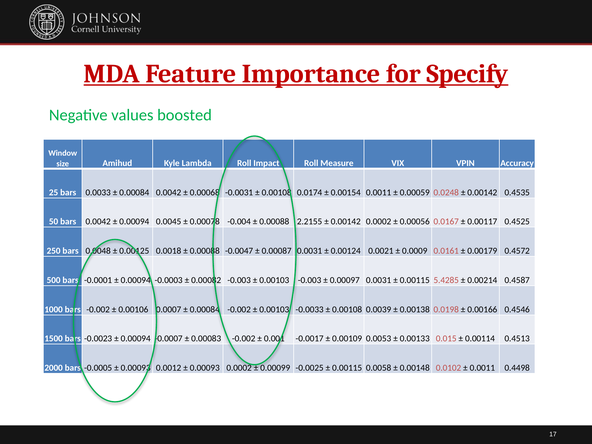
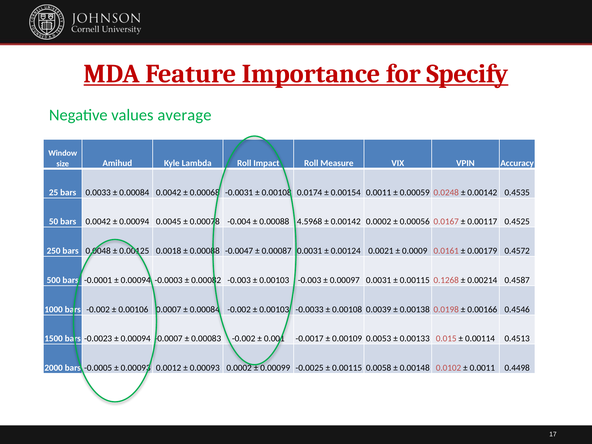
boosted: boosted -> average (184, 115)
2.2155: 2.2155 -> 4.5968 (310, 222)
5.4285: 5.4285 -> 0.1268 (446, 280)
